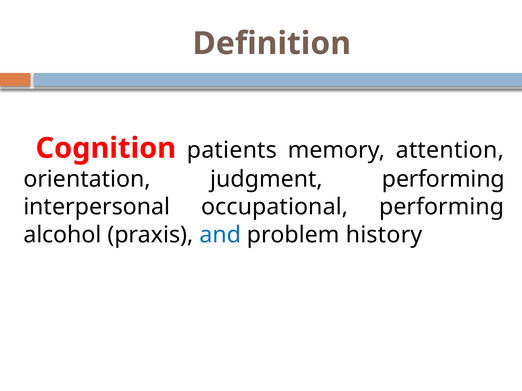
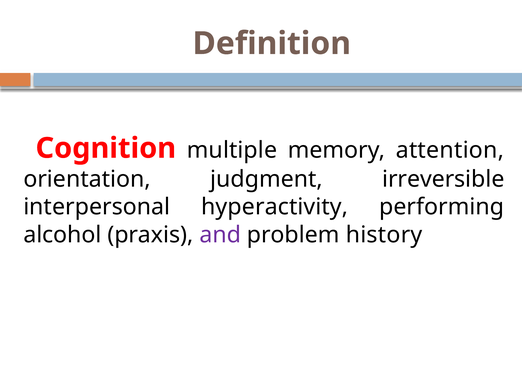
patients: patients -> multiple (232, 150)
judgment performing: performing -> irreversible (443, 179)
occupational: occupational -> hyperactivity (275, 207)
and colour: blue -> purple (220, 235)
